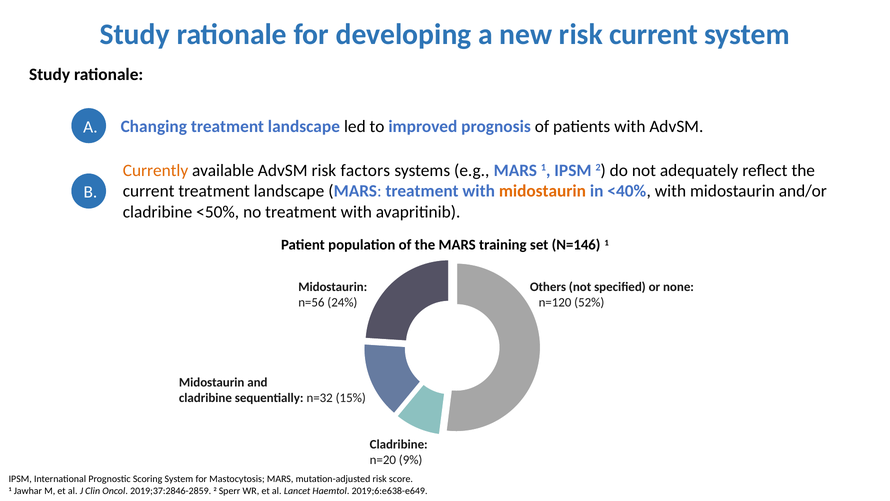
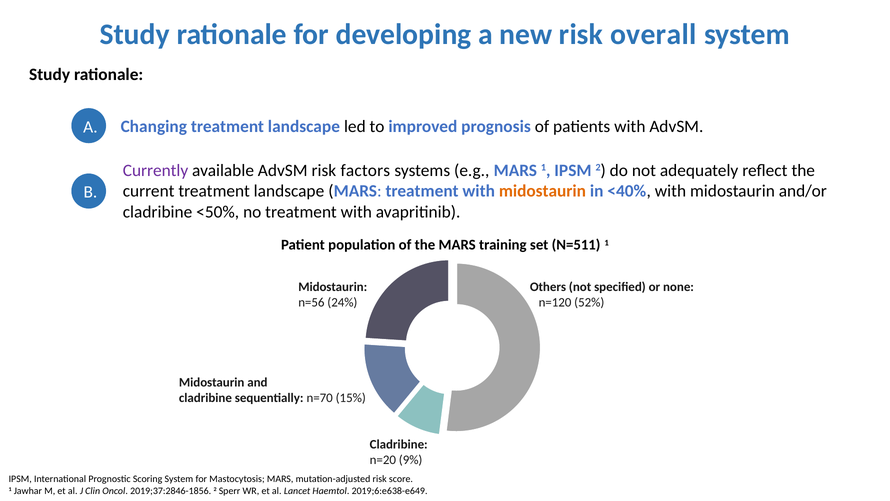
risk current: current -> overall (653, 34)
Currently colour: orange -> purple (156, 170)
N=146: N=146 -> N=511 (576, 245)
n=32: n=32 -> n=70 (320, 398)
2019;37:2846-2859: 2019;37:2846-2859 -> 2019;37:2846-1856 (171, 490)
